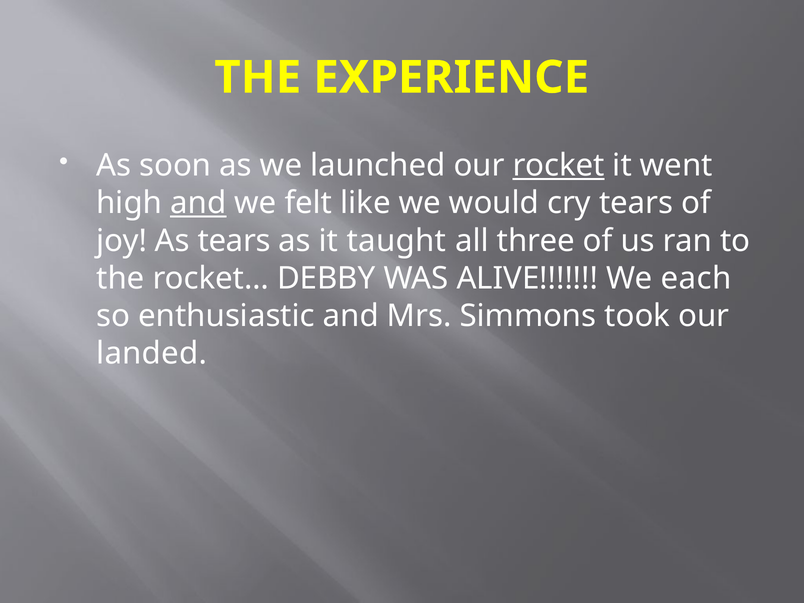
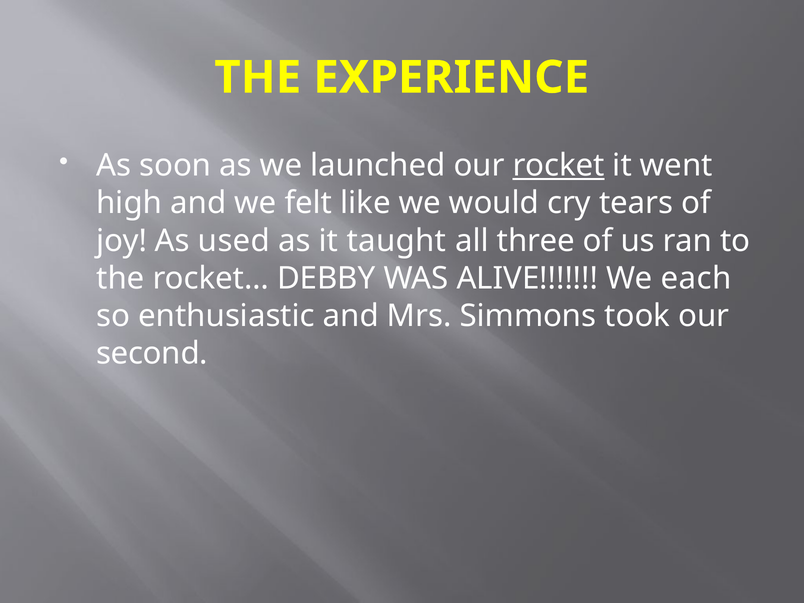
and underline: present -> none (198, 203)
As tears: tears -> used (234, 241)
landed: landed -> second (152, 353)
